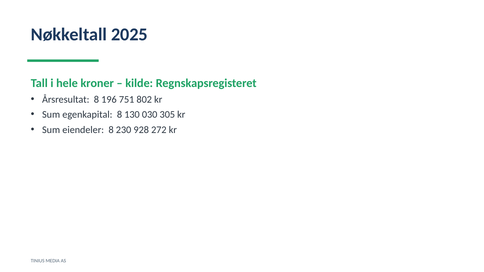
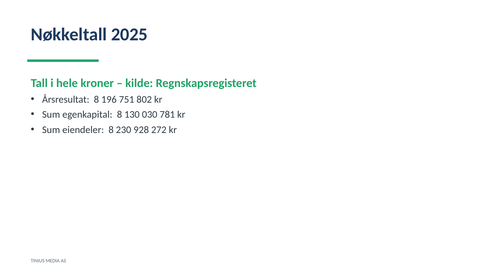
305: 305 -> 781 (167, 115)
